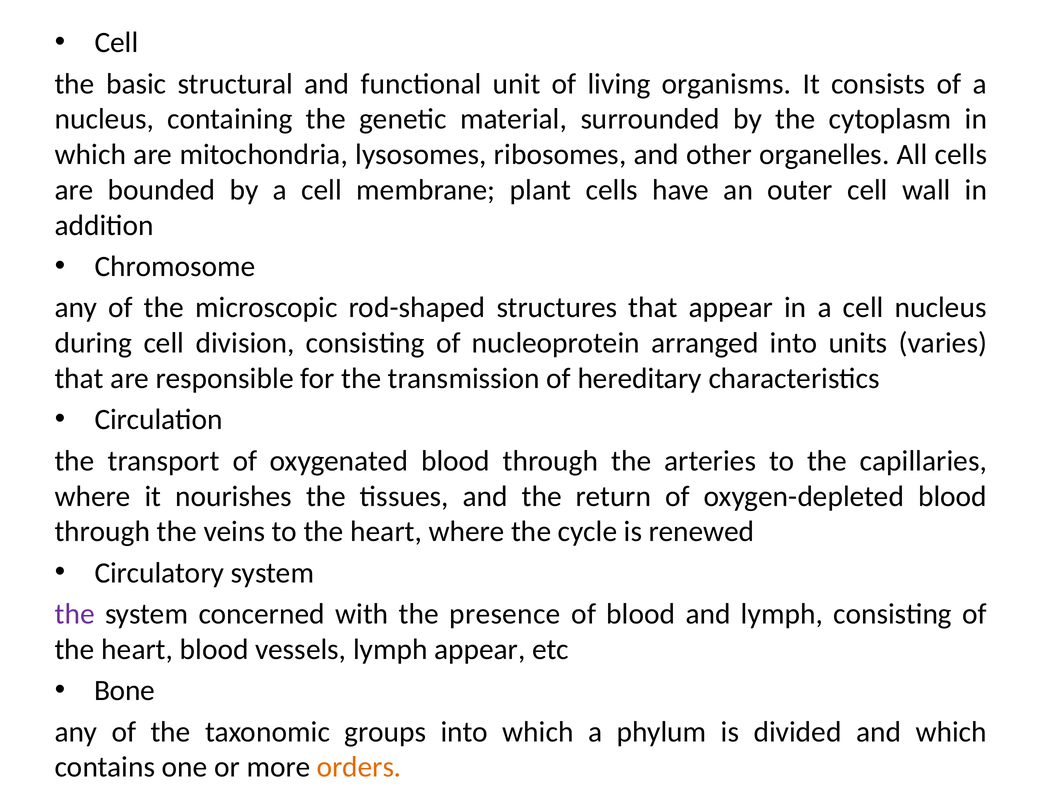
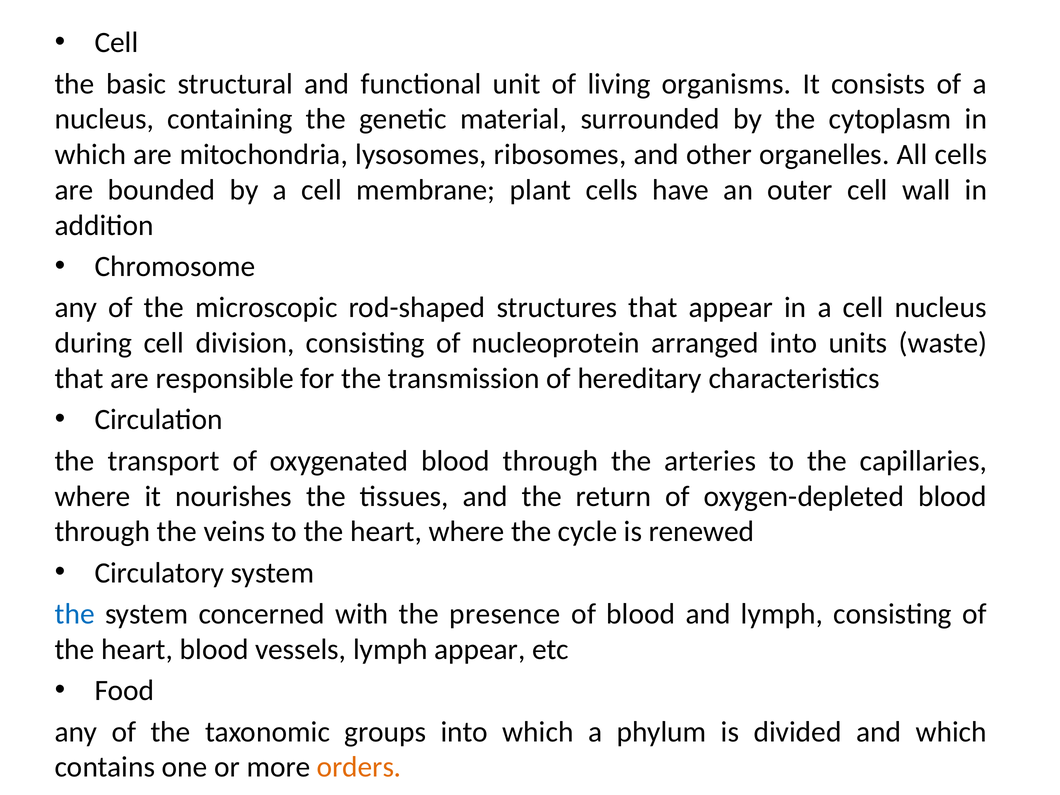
varies: varies -> waste (943, 343)
the colour: purple -> blue (75, 614)
Bone: Bone -> Food (124, 691)
